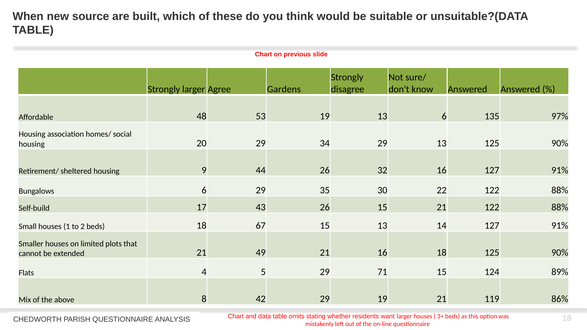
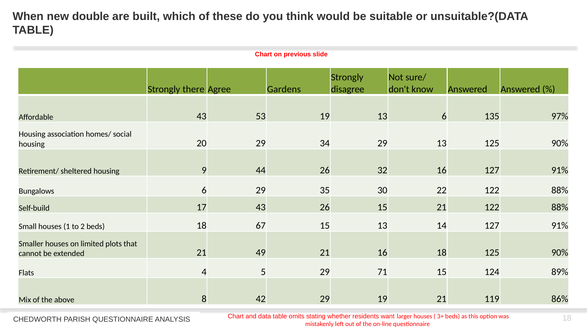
source: source -> double (91, 17)
Strongly larger: larger -> there (193, 89)
Affordable 48: 48 -> 43 (202, 116)
